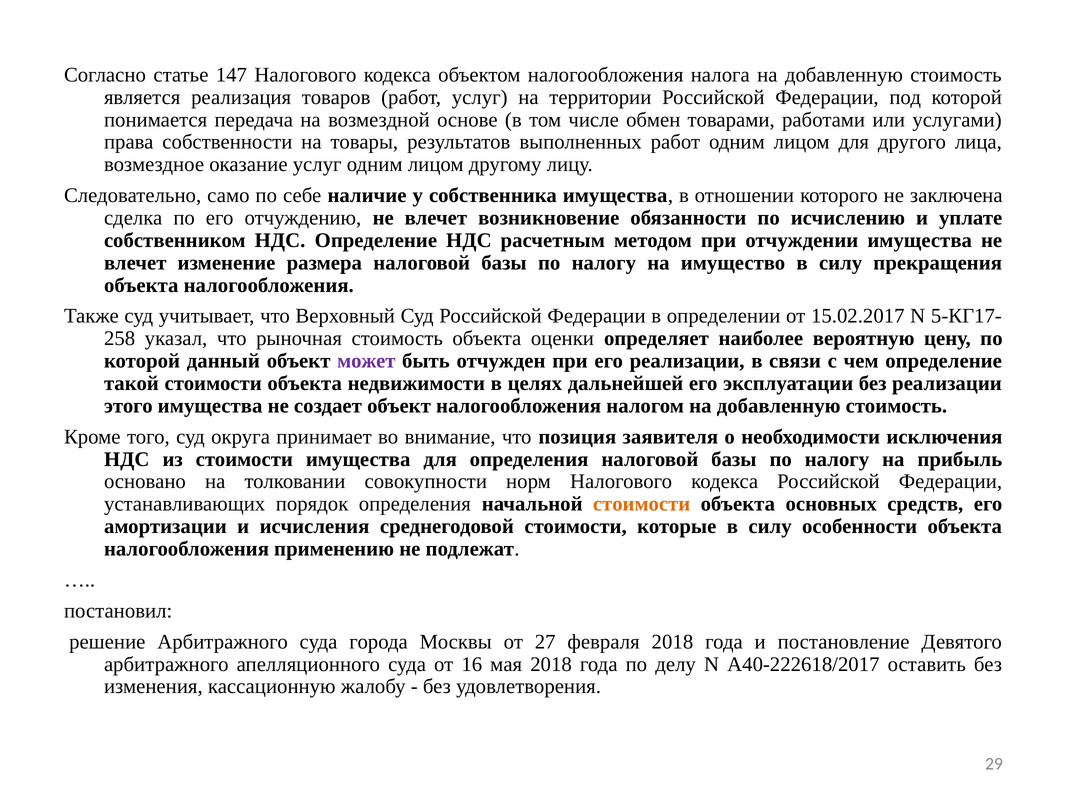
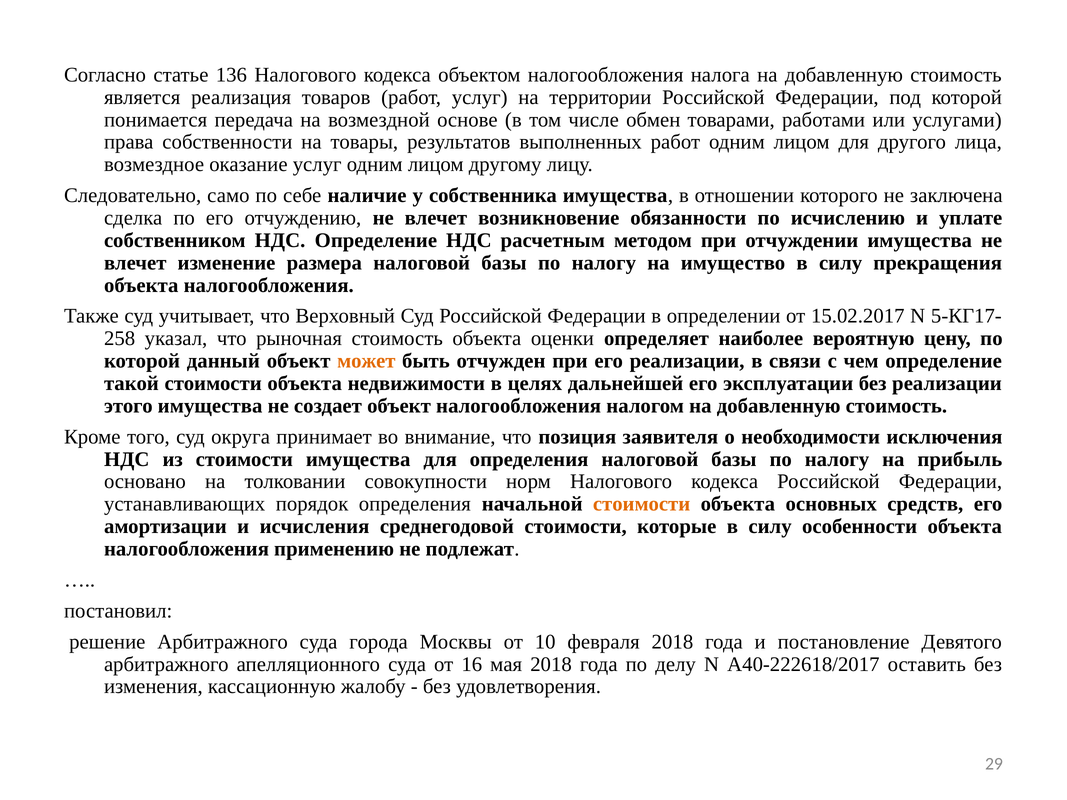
147: 147 -> 136 (231, 75)
может colour: purple -> orange (366, 361)
27: 27 -> 10 (545, 642)
